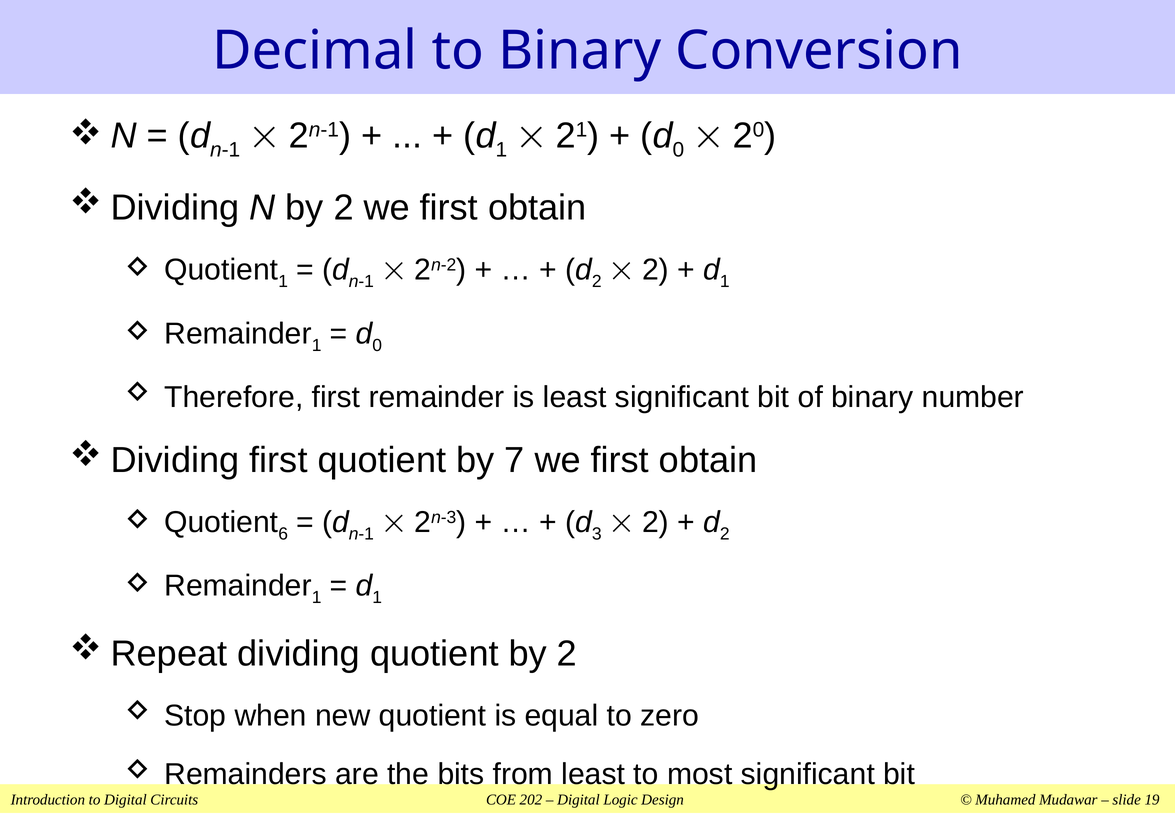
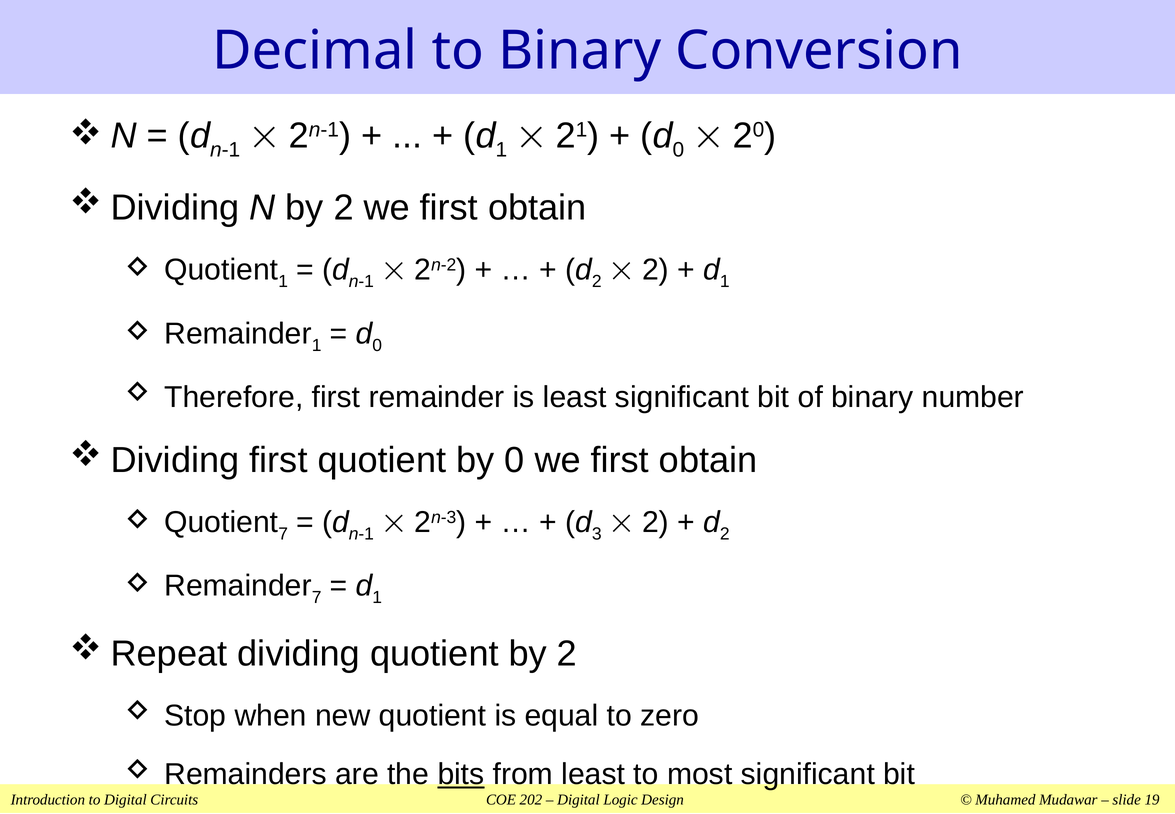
by 7: 7 -> 0 (514, 460)
Quotient 6: 6 -> 7 (283, 533)
1: 1 -> 7 (317, 597)
bits underline: none -> present (461, 774)
